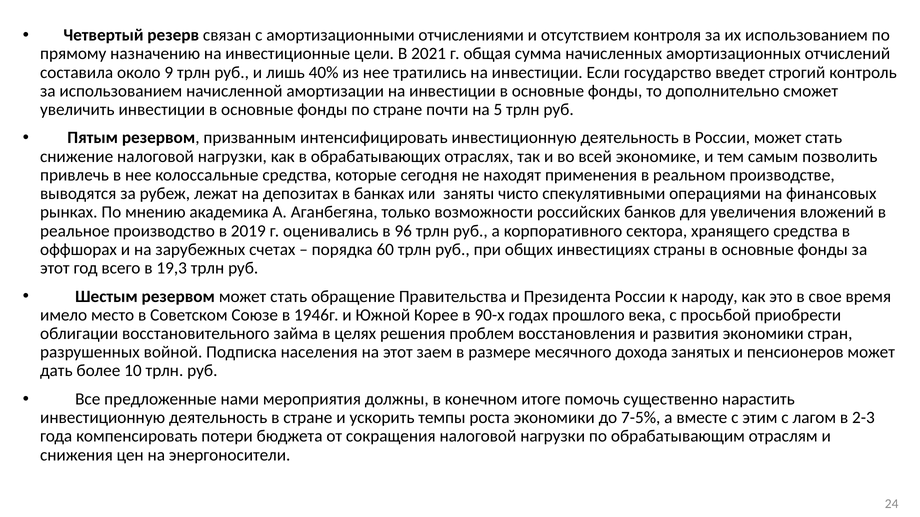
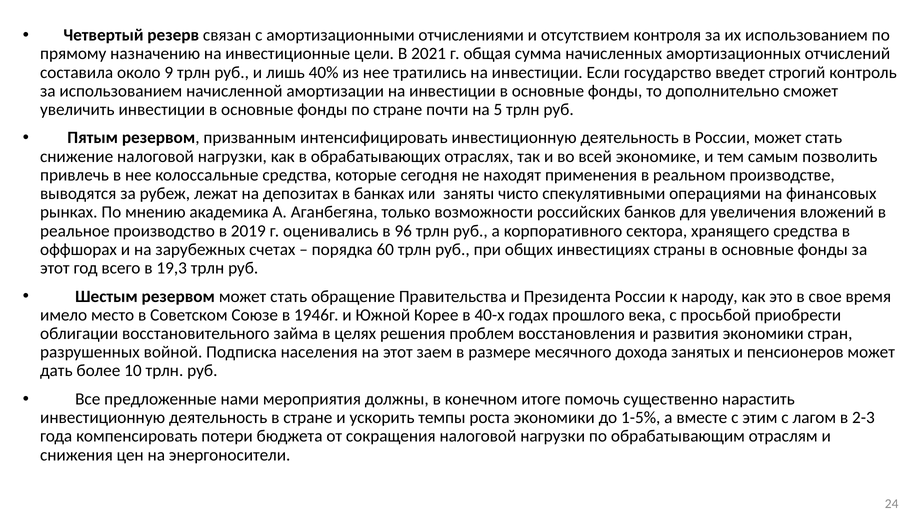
90-х: 90-х -> 40-х (490, 315)
7-5%: 7-5% -> 1-5% (641, 418)
